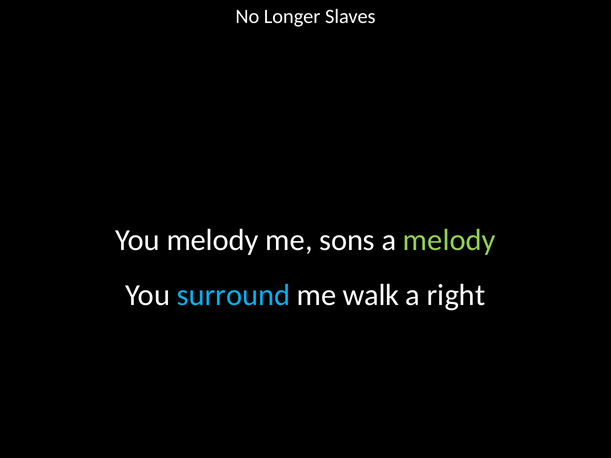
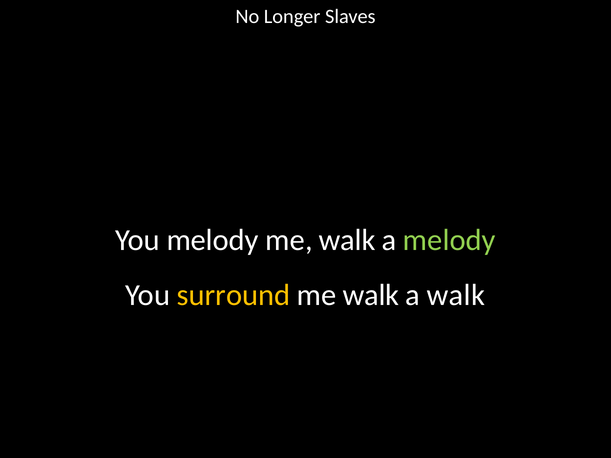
sons: sons -> walk (347, 240)
surround colour: light blue -> yellow (234, 295)
a right: right -> walk (456, 295)
